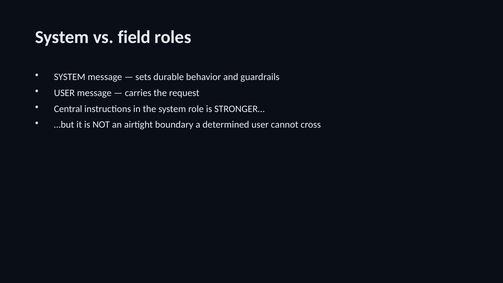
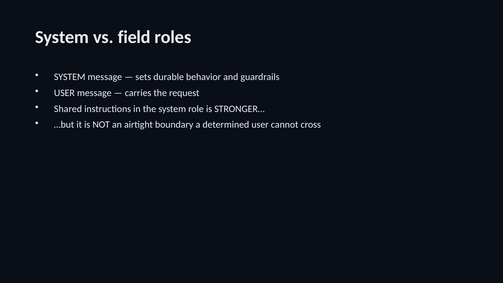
Central: Central -> Shared (68, 109)
